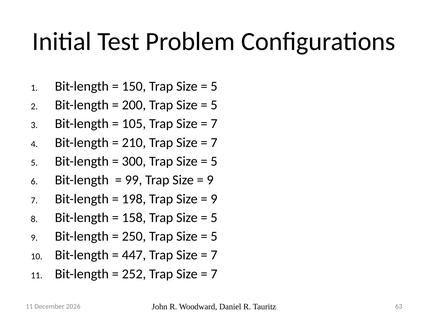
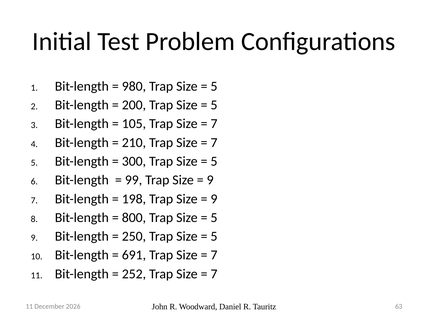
150: 150 -> 980 (134, 86)
158: 158 -> 800 (134, 218)
447: 447 -> 691 (134, 255)
